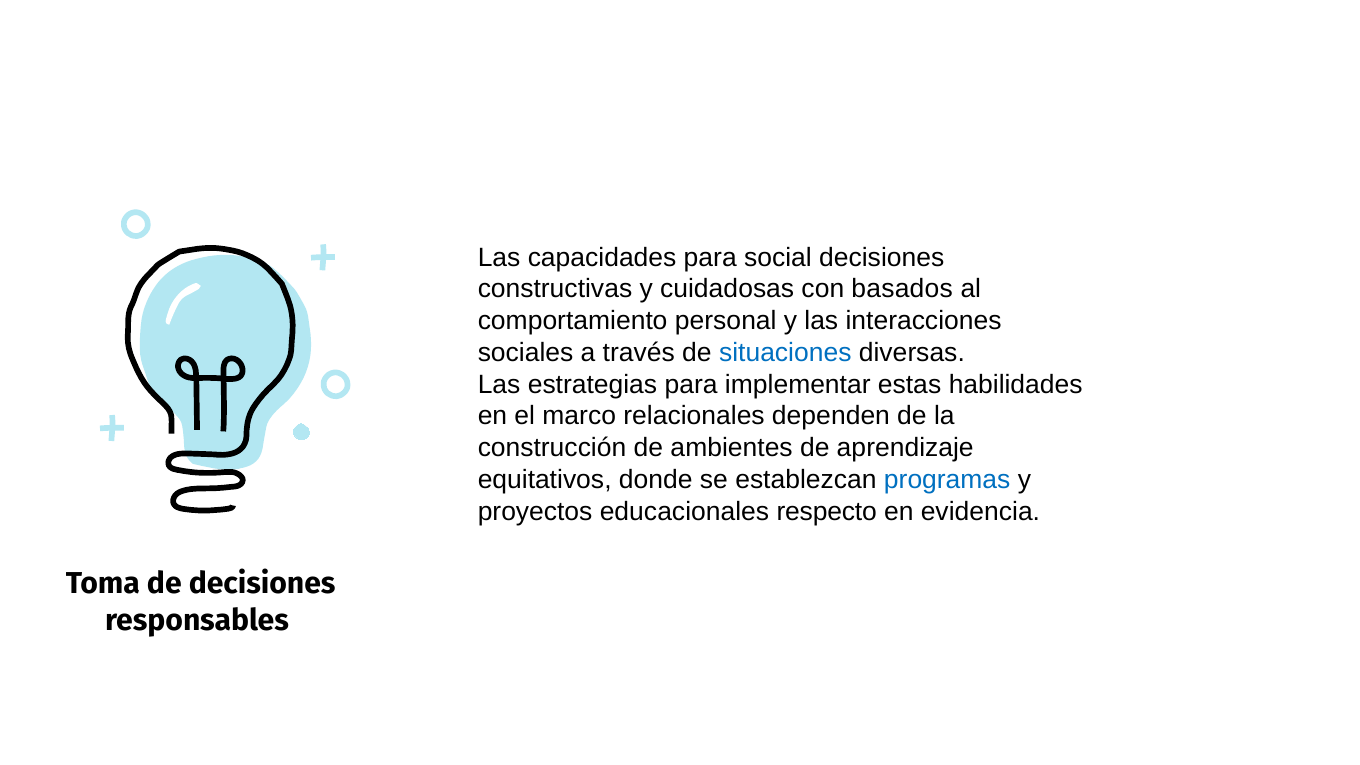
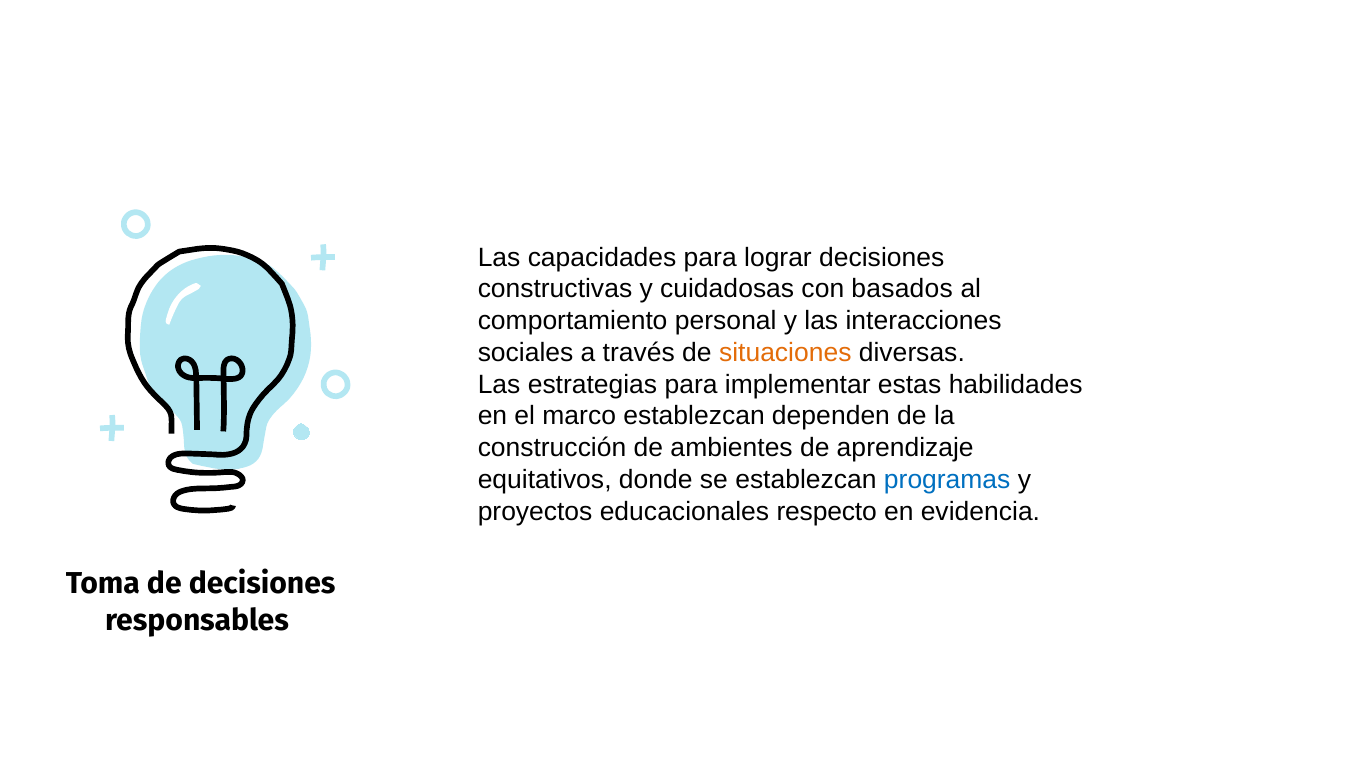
social: social -> lograr (778, 257)
situaciones colour: blue -> orange (785, 353)
marco relacionales: relacionales -> establezcan (694, 416)
